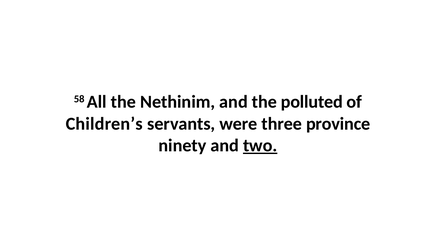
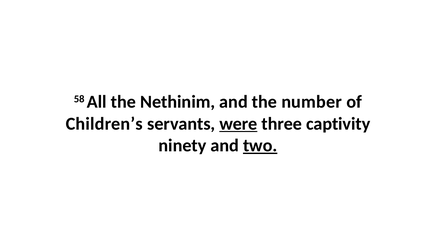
polluted: polluted -> number (312, 102)
were underline: none -> present (238, 124)
province: province -> captivity (338, 124)
